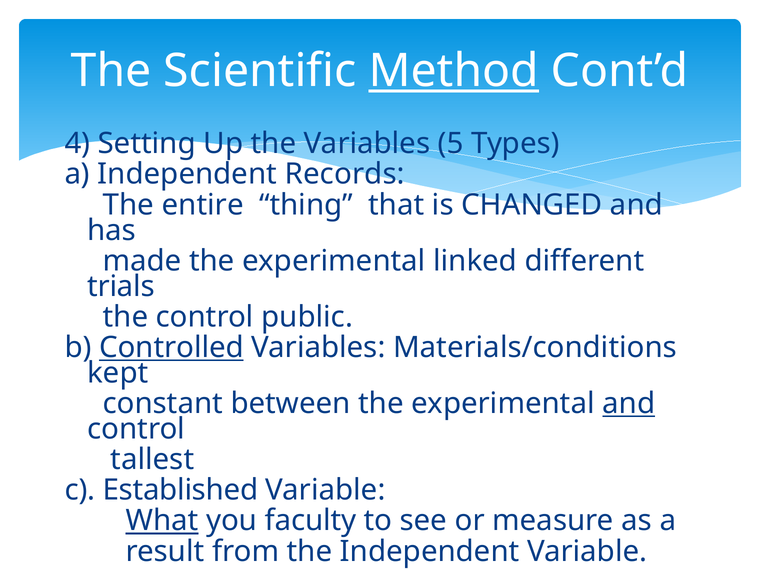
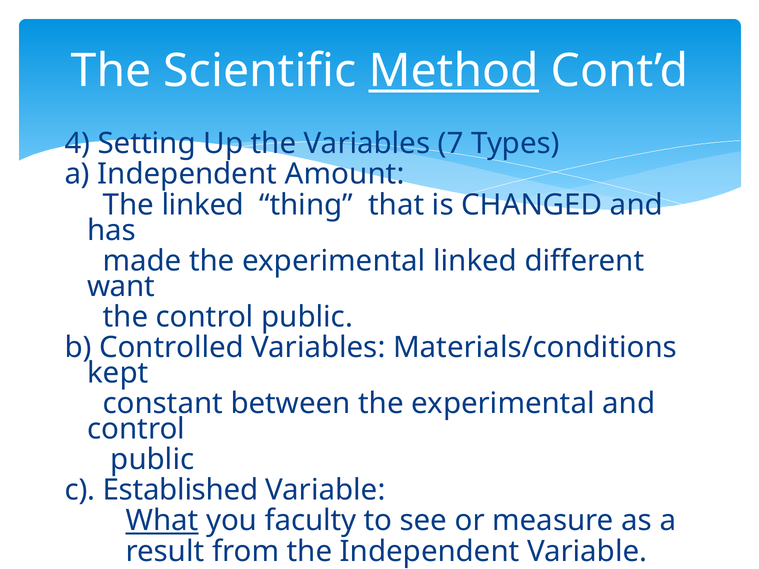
5: 5 -> 7 (451, 144)
Records: Records -> Amount (345, 174)
The entire: entire -> linked (203, 205)
trials: trials -> want (121, 287)
Controlled underline: present -> none (171, 348)
and underline: present -> none (629, 404)
tallest: tallest -> public (152, 460)
